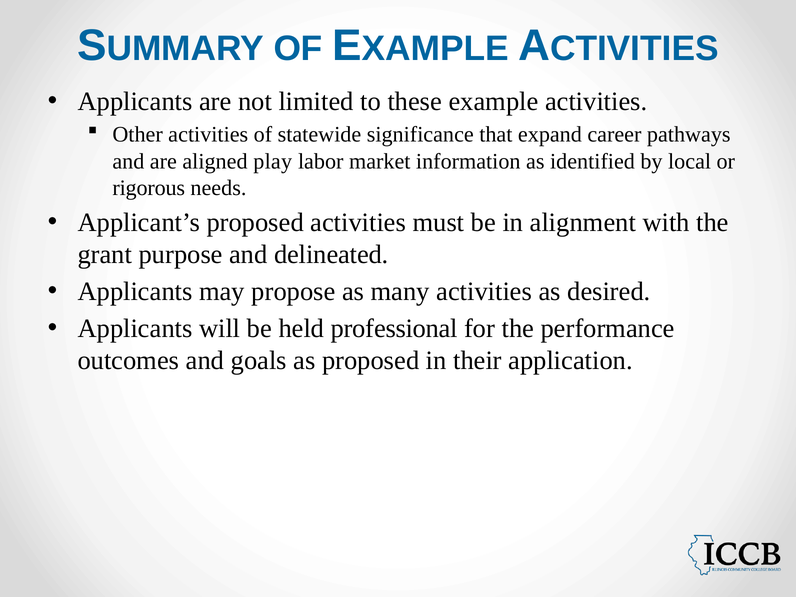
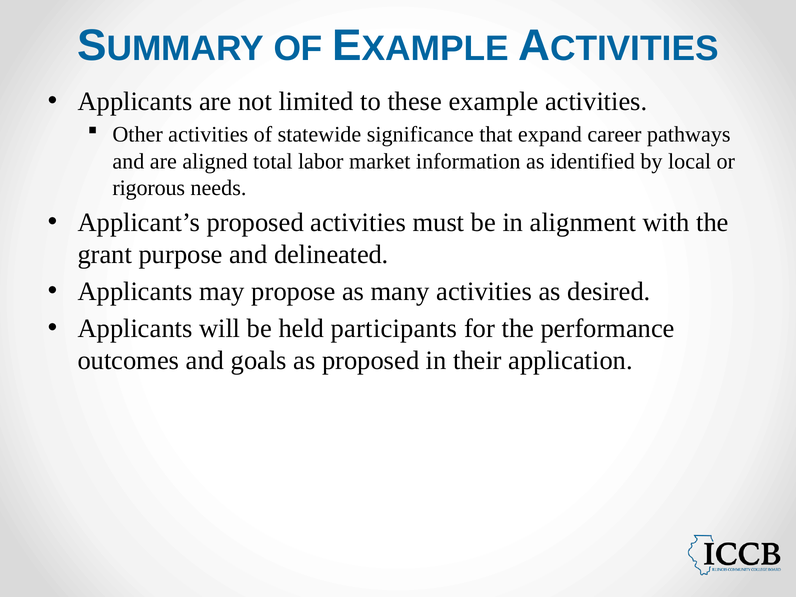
play: play -> total (273, 161)
professional: professional -> participants (394, 329)
